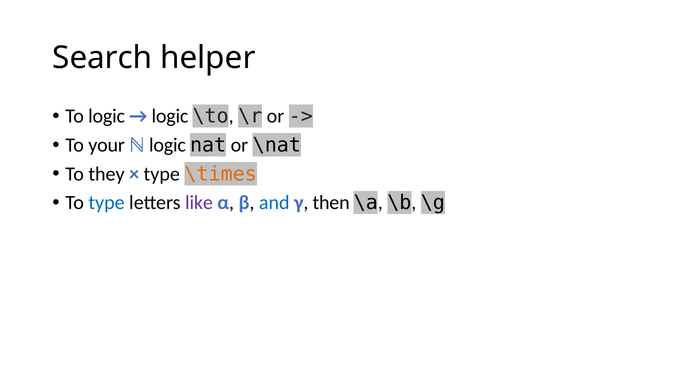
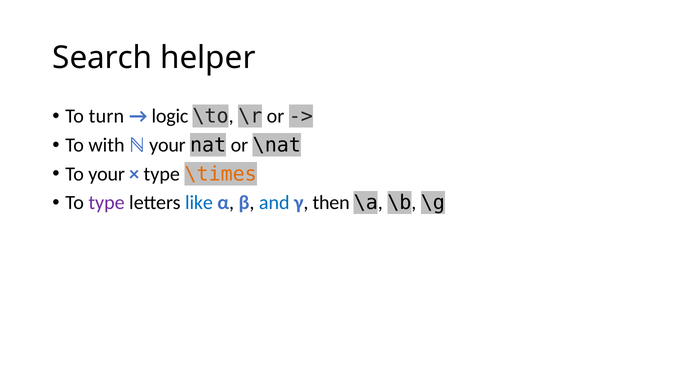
To logic: logic -> turn (106, 116)
your: your -> with (107, 145)
ℕ logic: logic -> your (167, 145)
To they: they -> your (107, 174)
type colour: blue -> purple (107, 203)
like colour: purple -> blue (199, 203)
